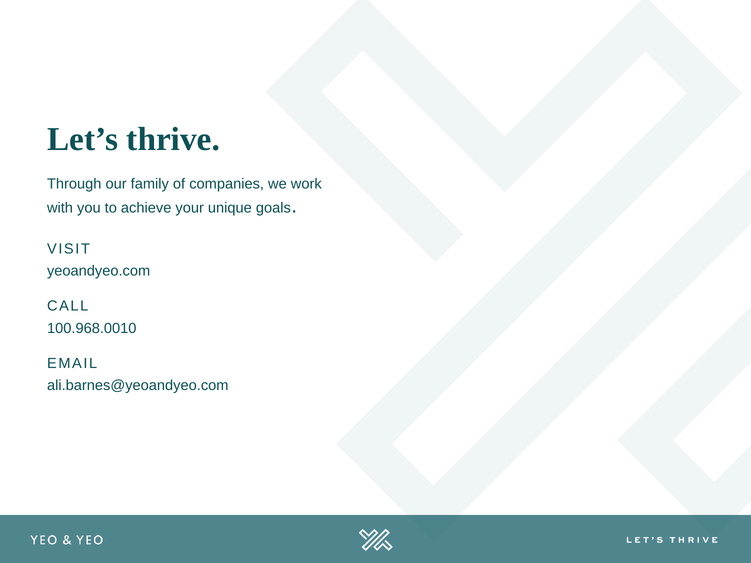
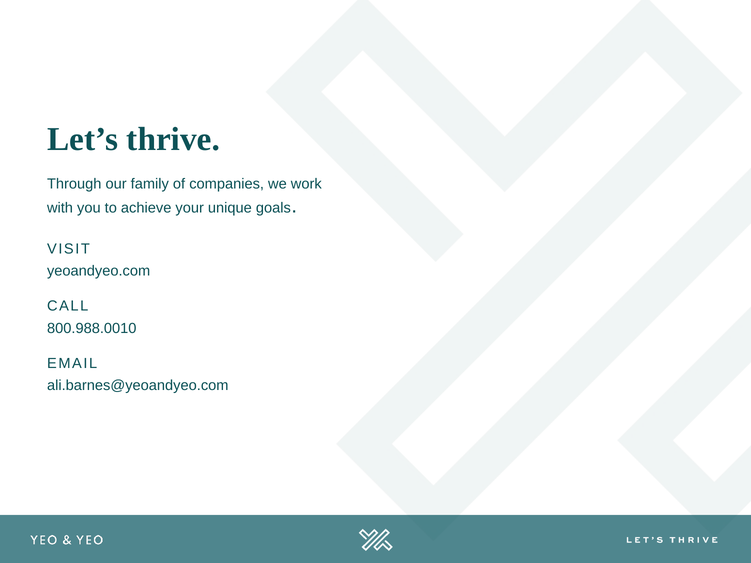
100.968.0010: 100.968.0010 -> 800.988.0010 (92, 328)
